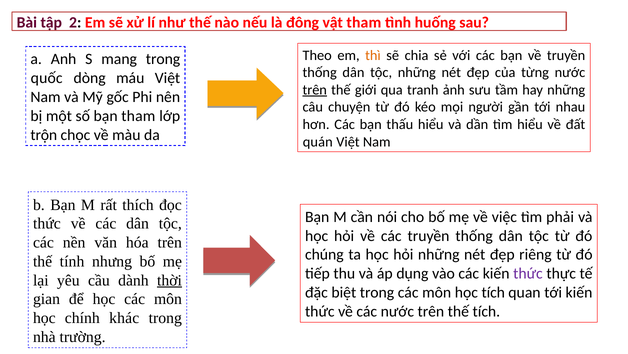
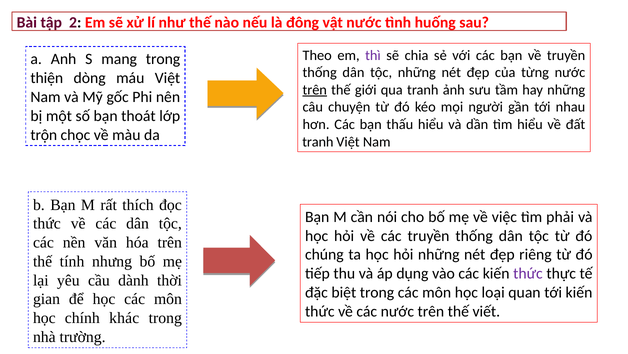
vật tham: tham -> nước (364, 22)
thì colour: orange -> purple (373, 55)
quốc: quốc -> thiện (47, 78)
bạn tham: tham -> thoát (138, 116)
quán: quán -> tranh (318, 141)
thời underline: present -> none (169, 280)
học tích: tích -> loại (493, 292)
thế tích: tích -> viết (486, 311)
